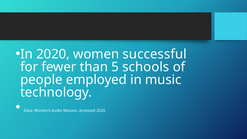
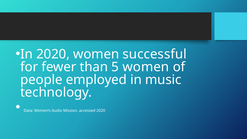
5 schools: schools -> women (146, 67)
